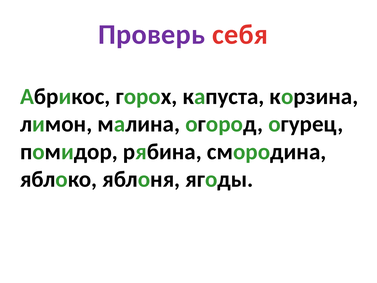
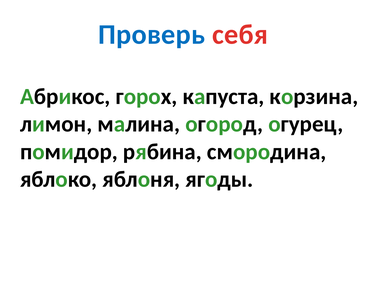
Проверь colour: purple -> blue (152, 35)
